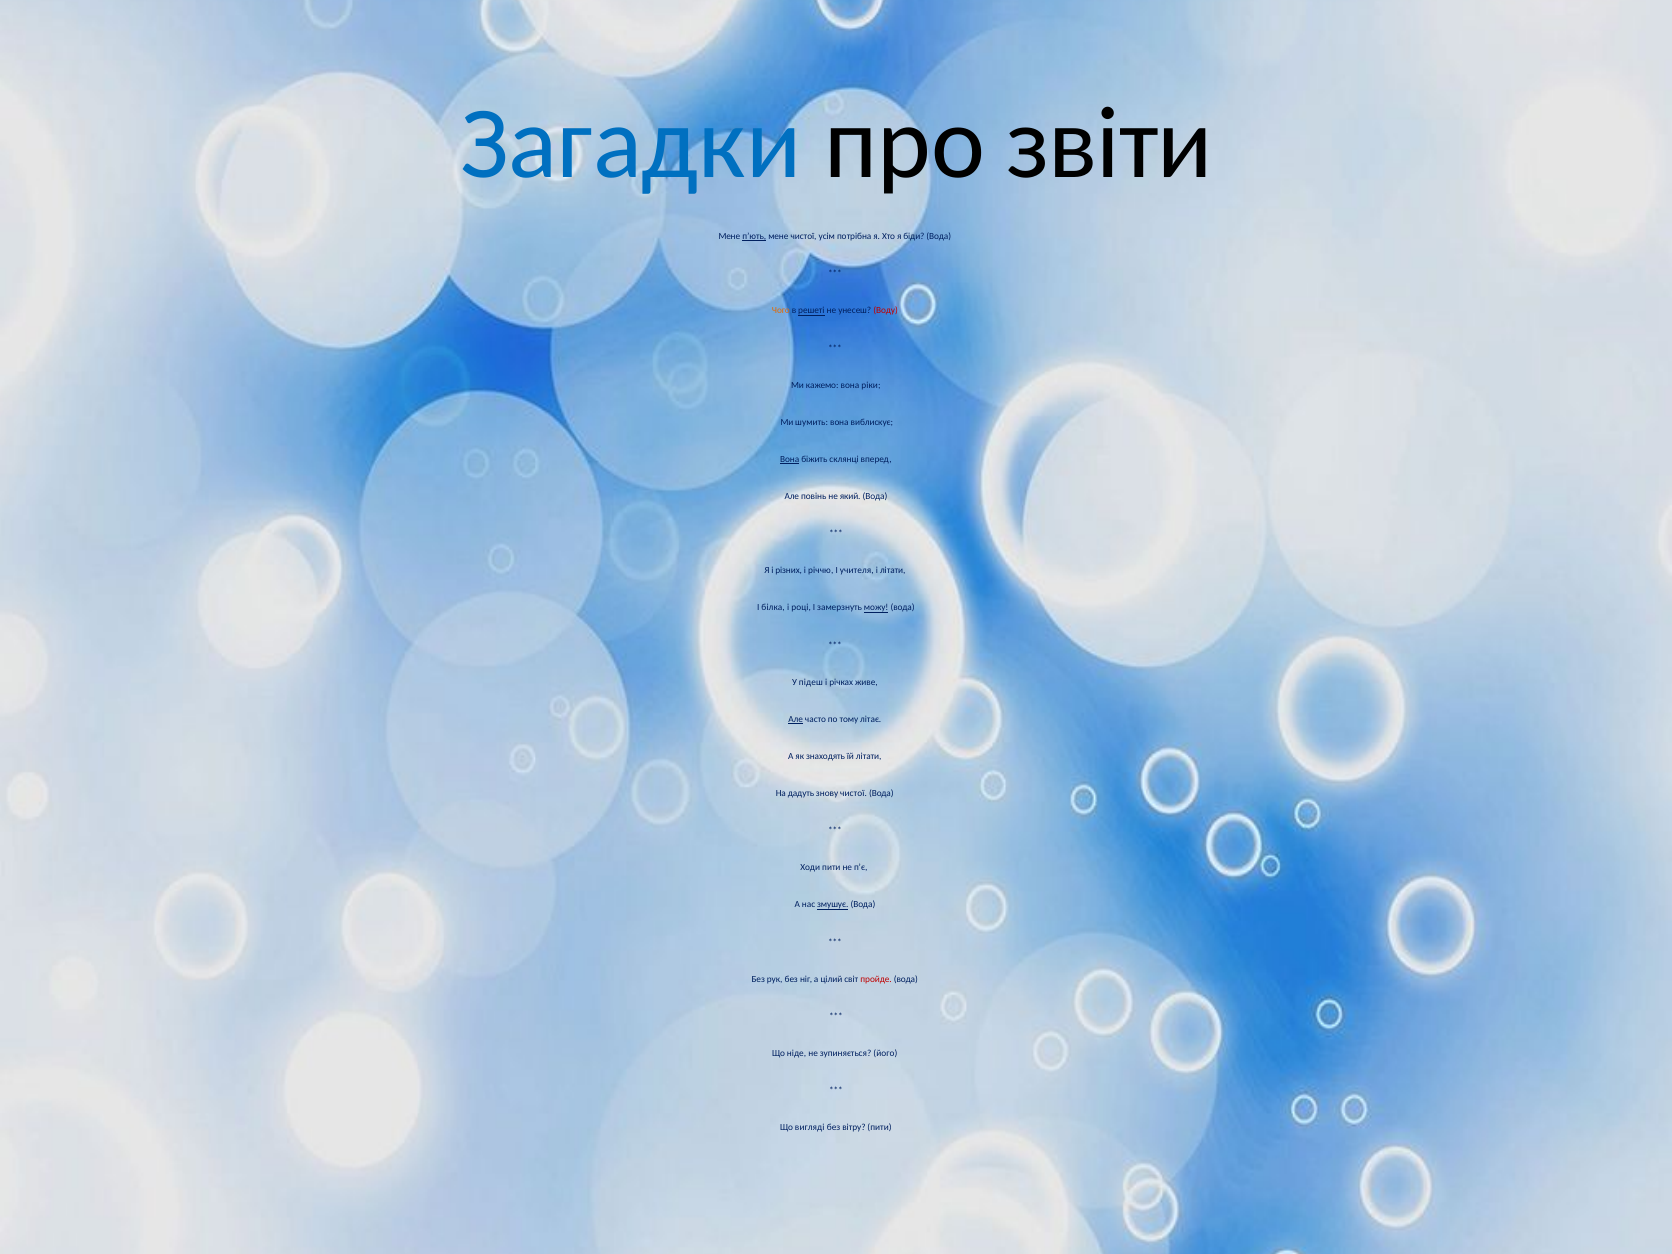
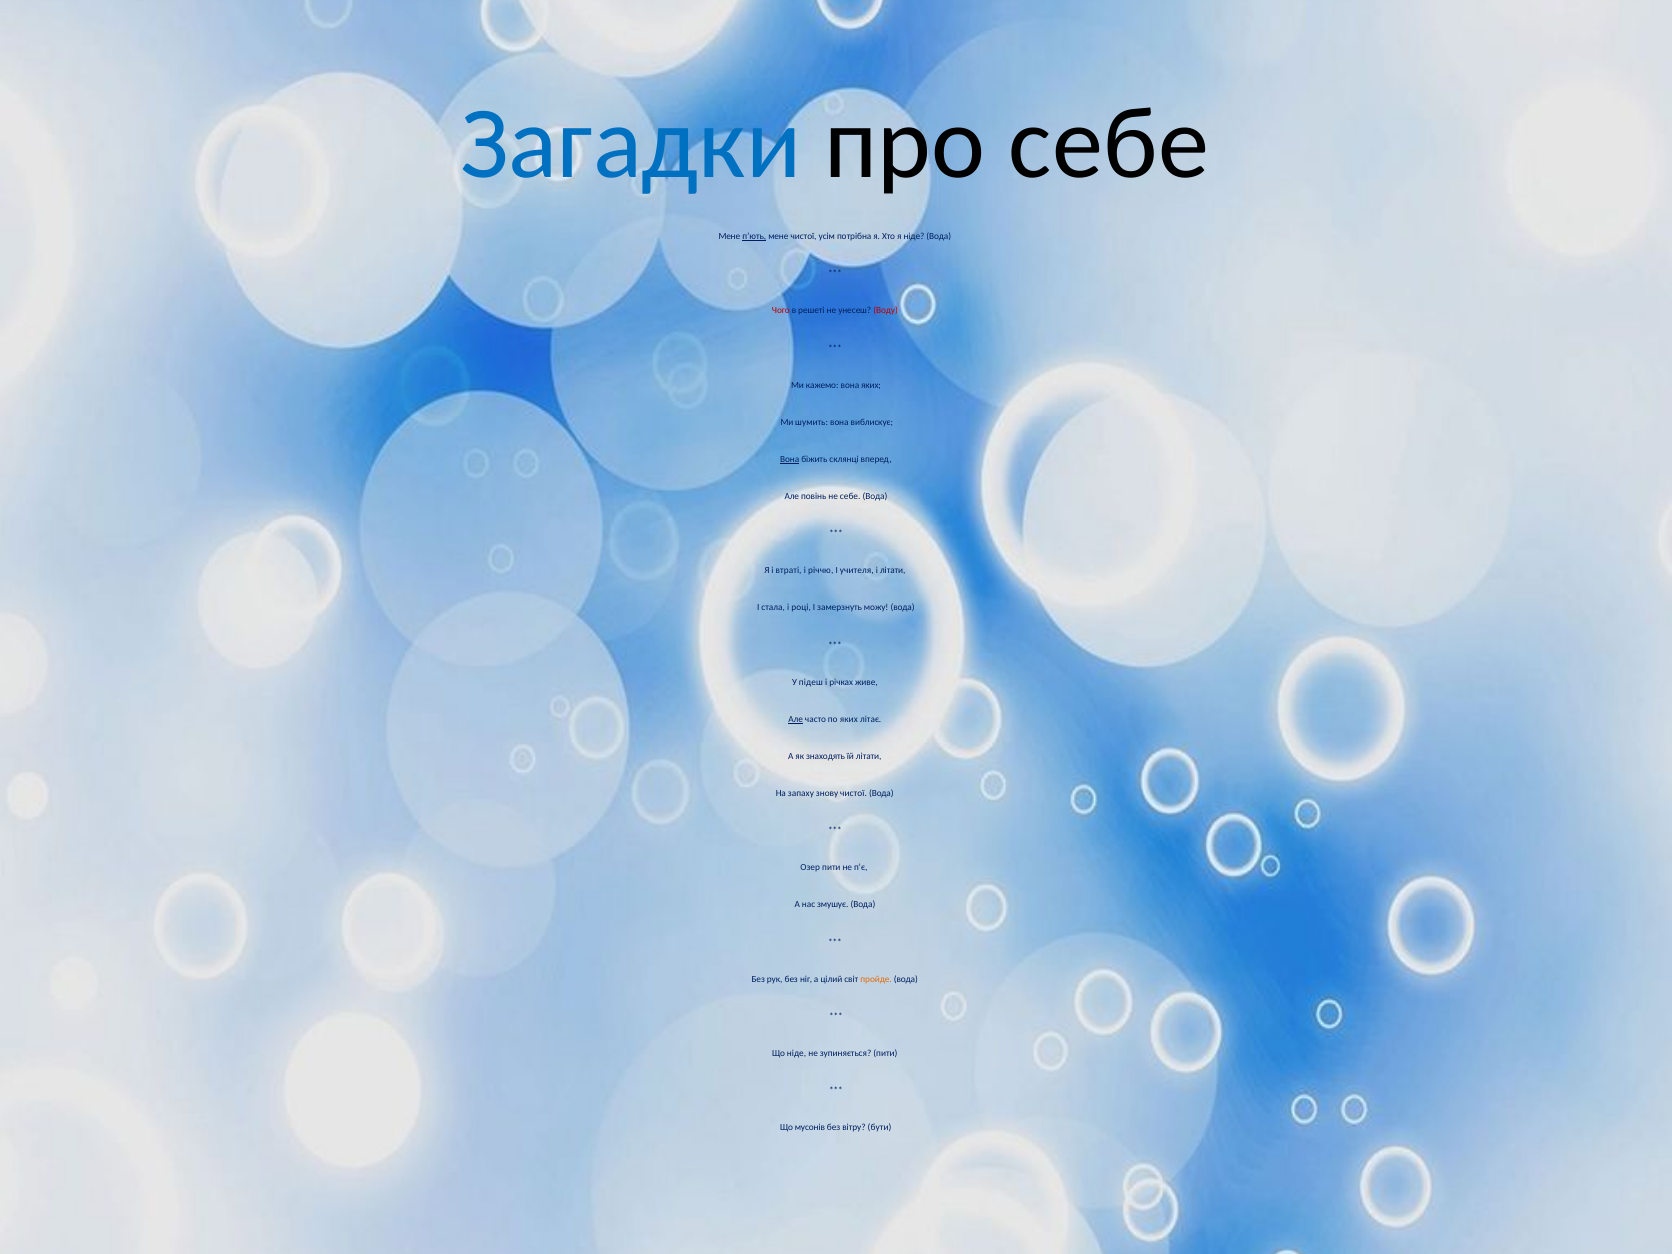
про звіти: звіти -> себе (1109, 144)
я біди: біди -> ніде (914, 237)
Чого colour: orange -> red (781, 311)
решеті underline: present -> none (811, 311)
вона ріки: ріки -> яких (871, 385)
не який: який -> себе (850, 496)
різних: різних -> втраті (789, 571)
білка: білка -> стала (773, 608)
можу underline: present -> none (876, 608)
по тому: тому -> яких (849, 719)
дадуть: дадуть -> запаху (801, 794)
Ходи: Ходи -> Озер (810, 868)
змушує underline: present -> none (833, 905)
пройде colour: red -> orange (876, 979)
зупиняється його: його -> пити (885, 1053)
вигляді: вигляді -> мусонів (810, 1128)
вітру пити: пити -> бути (880, 1128)
